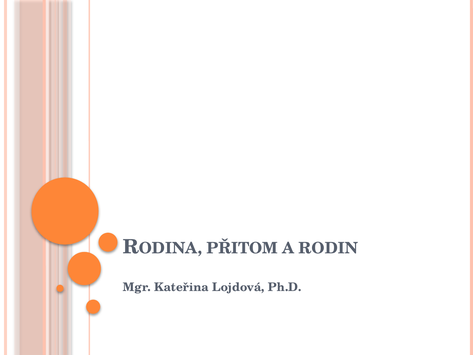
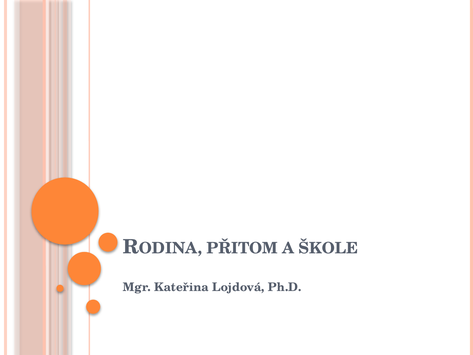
RODIN: RODIN -> ŠKOLE (328, 248)
